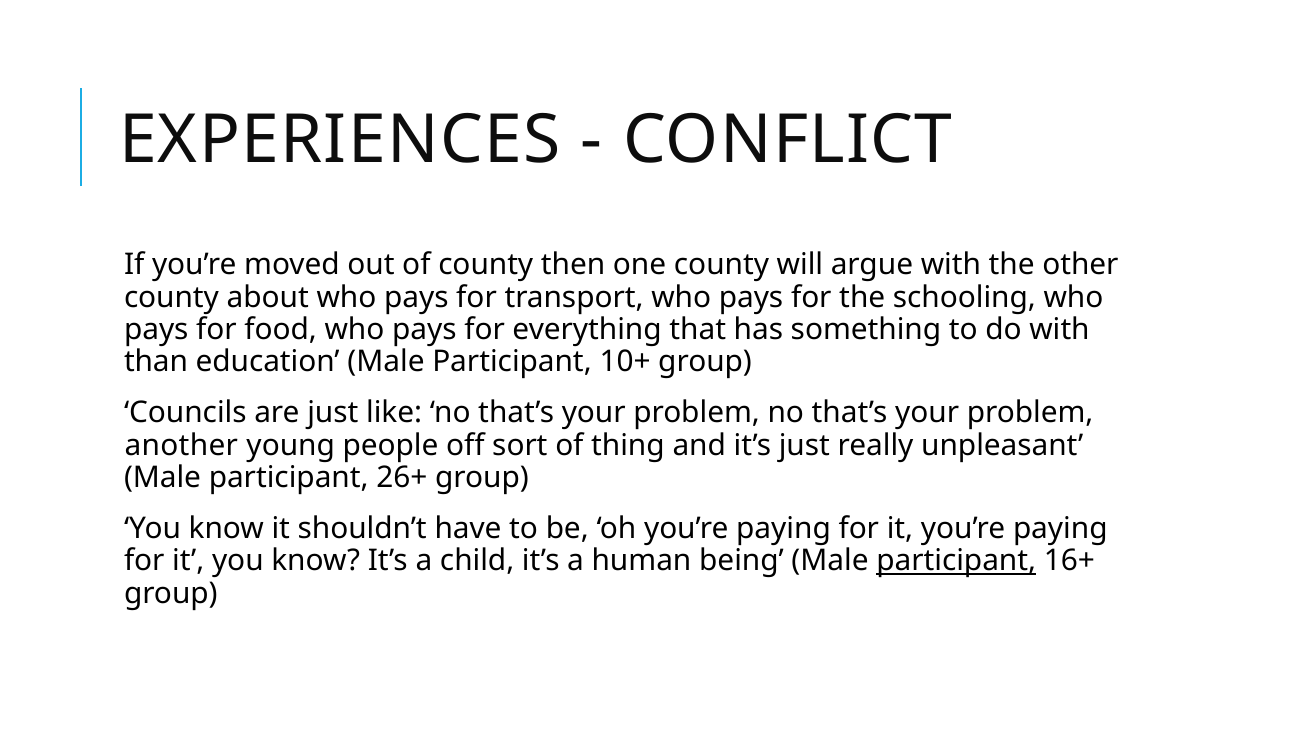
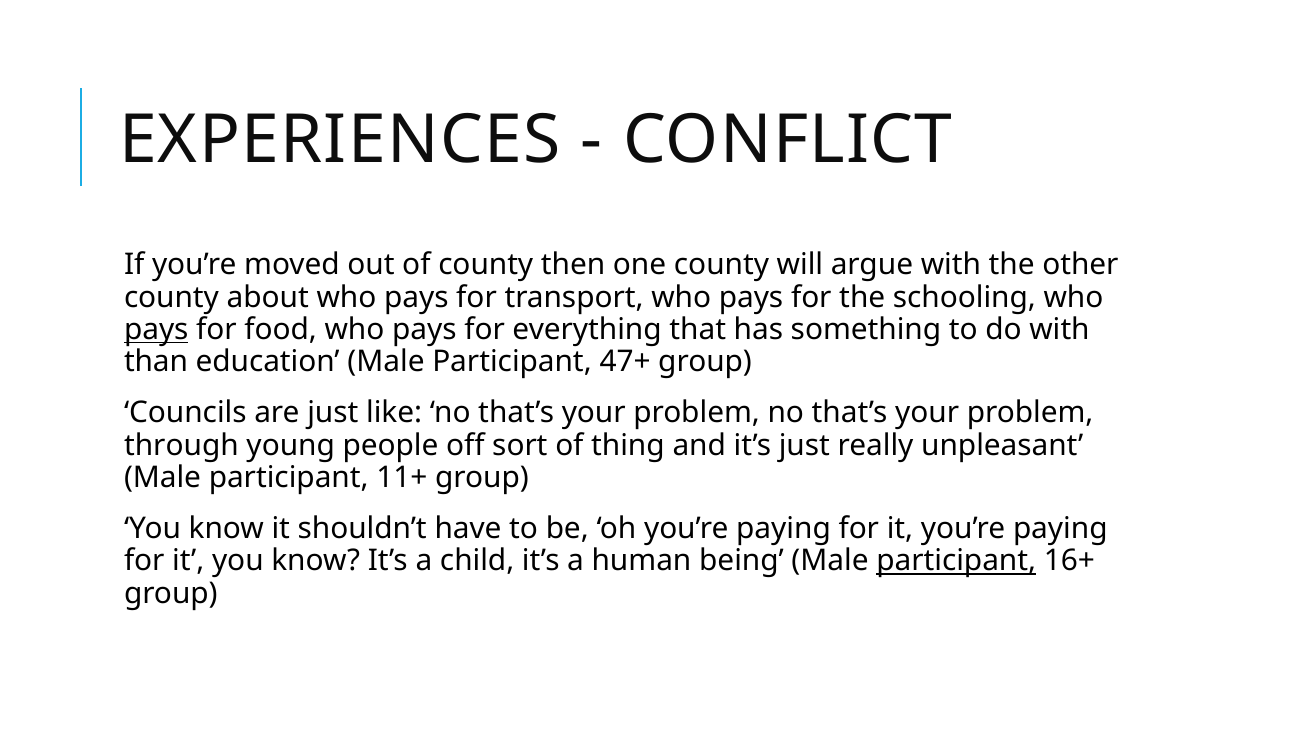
pays underline: none -> present (156, 329)
10+: 10+ -> 47+ (625, 362)
another: another -> through (181, 445)
26+: 26+ -> 11+ (402, 477)
